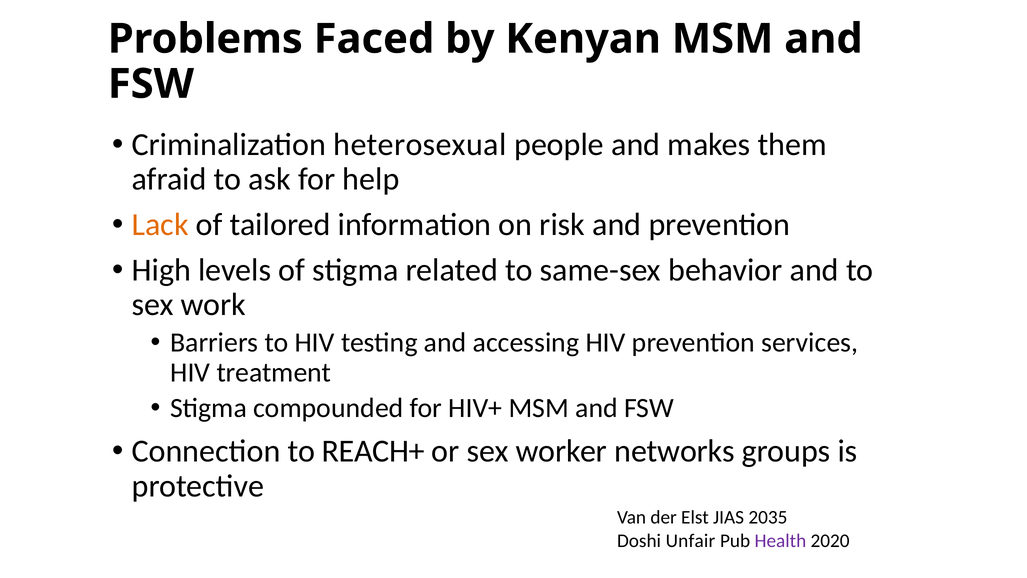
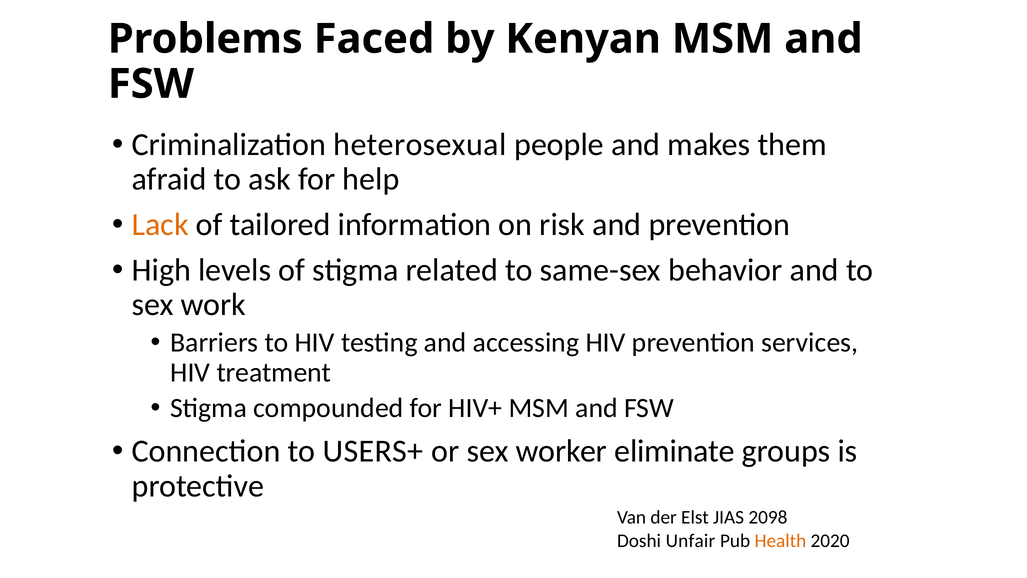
REACH+: REACH+ -> USERS+ (373, 451)
networks: networks -> eliminate (675, 451)
2035: 2035 -> 2098 (768, 517)
Health colour: purple -> orange (780, 540)
